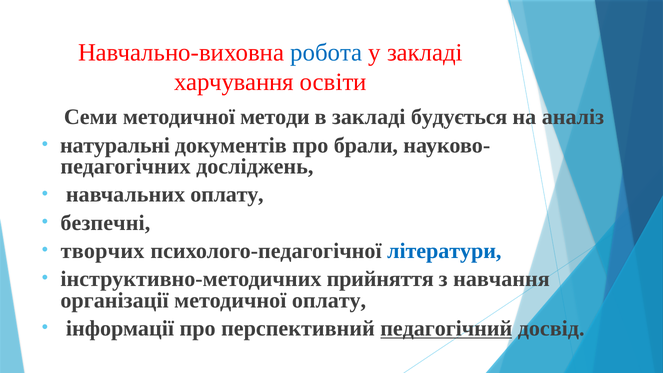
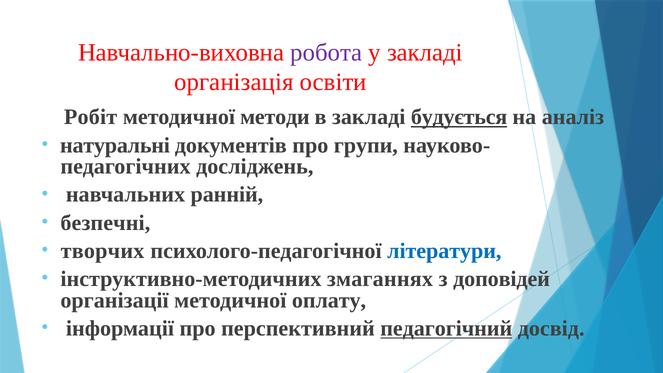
робота colour: blue -> purple (326, 52)
харчування: харчування -> організація (234, 82)
Семи: Семи -> Робіт (91, 117)
будується underline: none -> present (459, 117)
брали: брали -> групи (366, 145)
навчальних оплату: оплату -> ранній (227, 195)
прийняття: прийняття -> змаганнях (380, 279)
навчання: навчання -> доповідей (502, 279)
